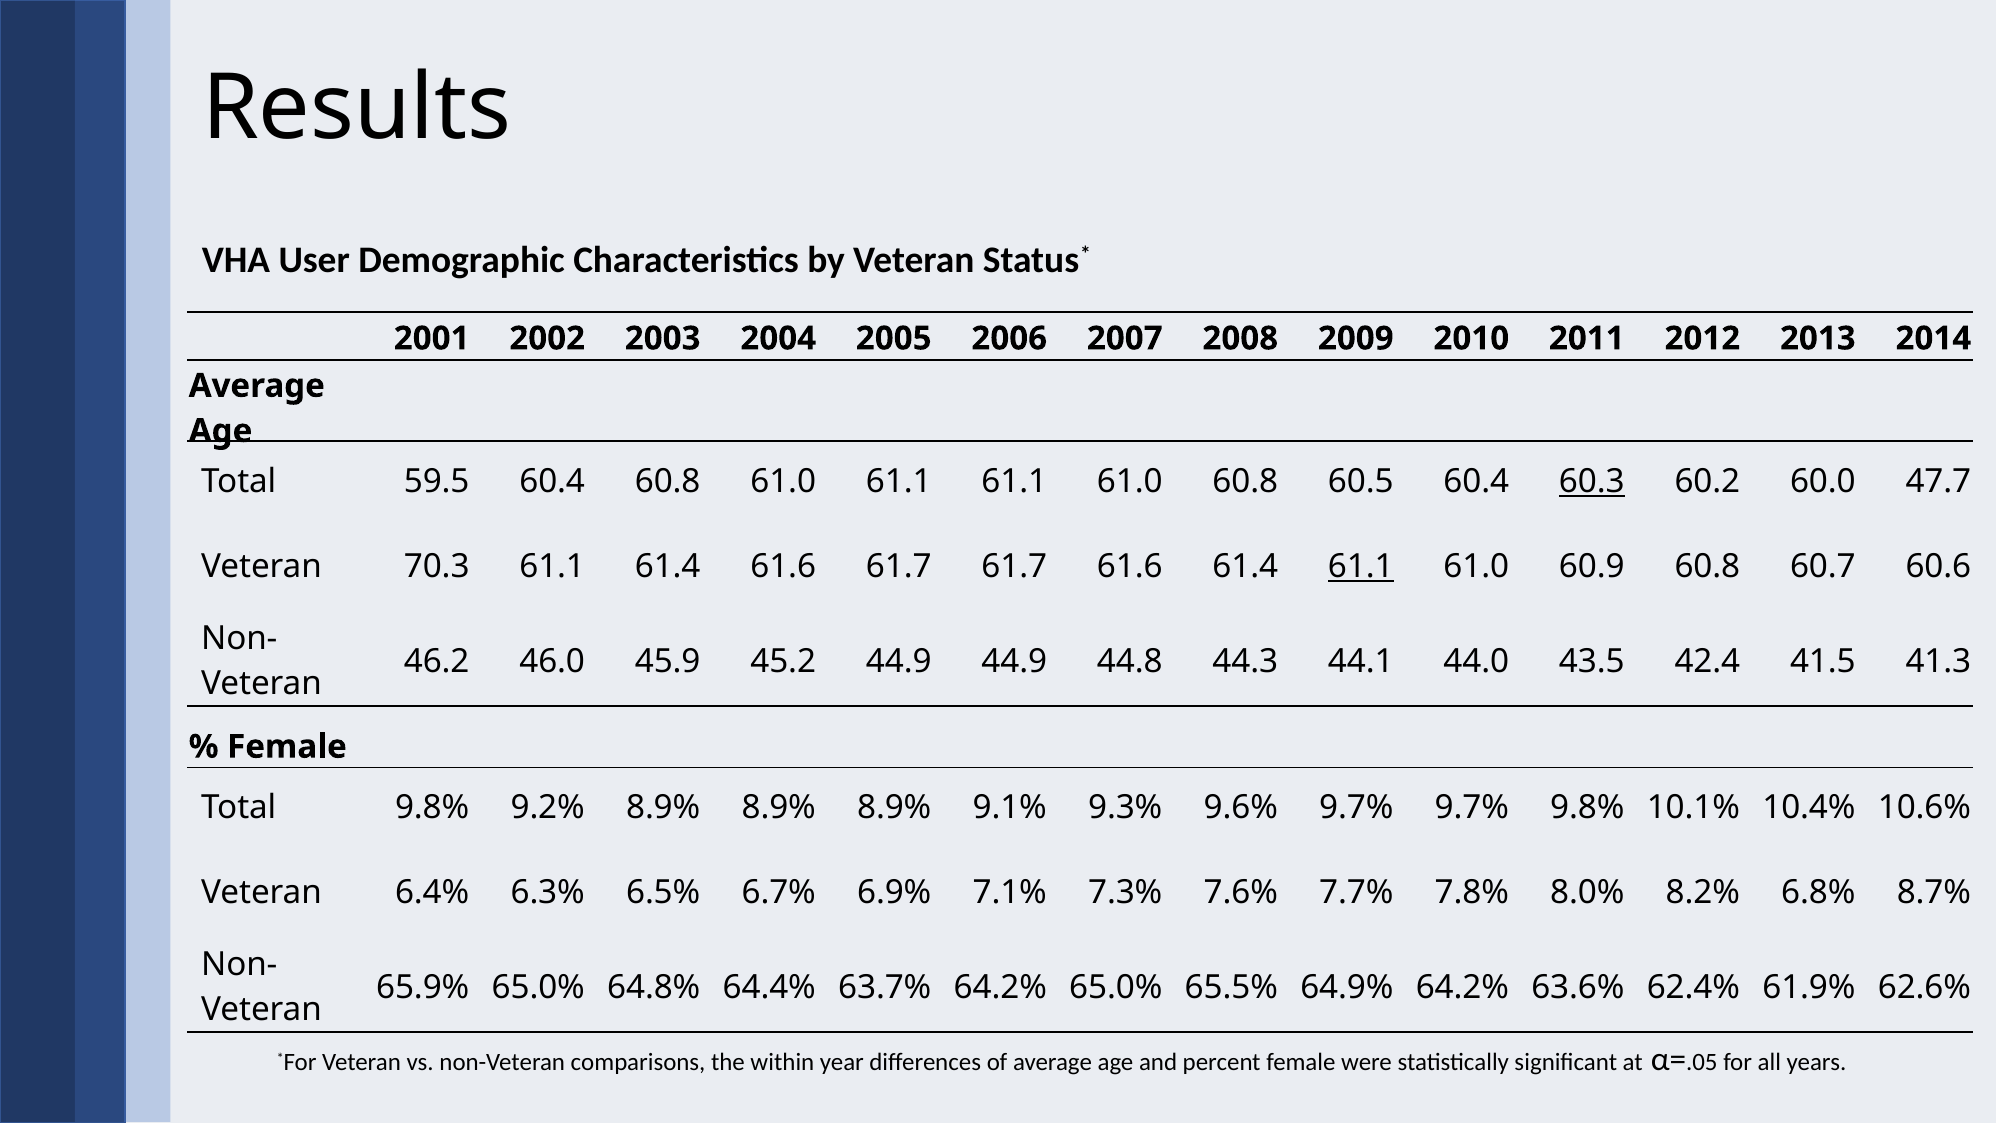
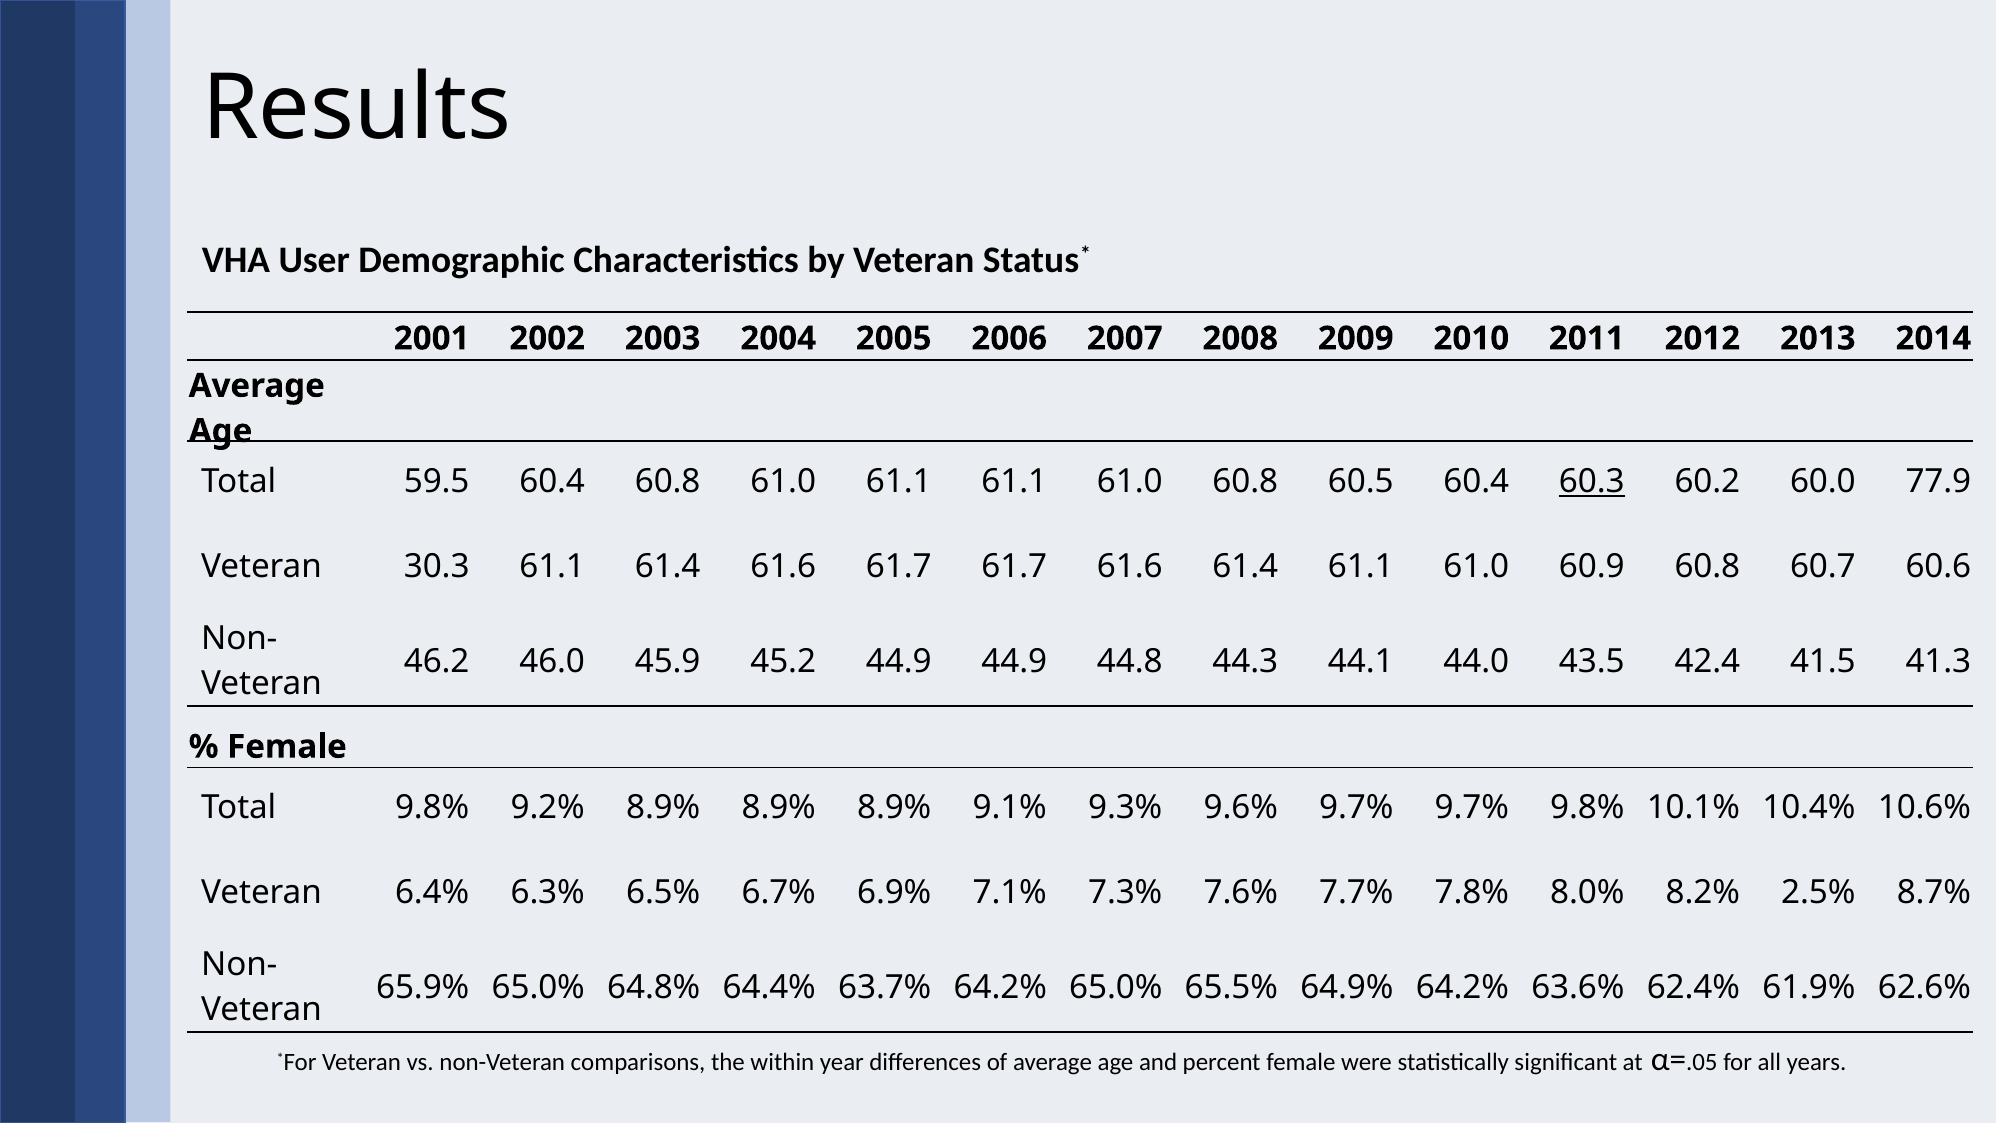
47.7: 47.7 -> 77.9 (1938, 482)
70.3: 70.3 -> 30.3 (437, 566)
61.1 underline: present -> none (1361, 566)
6.8%: 6.8% -> 2.5% (1818, 893)
